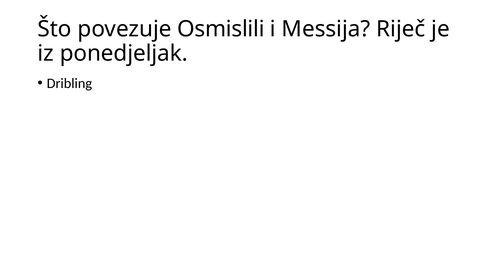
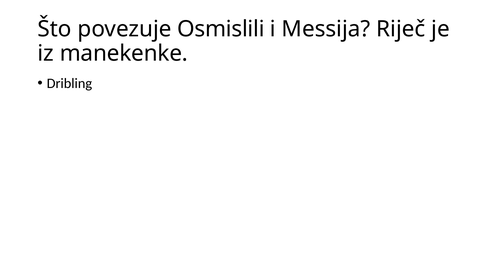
ponedjeljak: ponedjeljak -> manekenke (124, 54)
